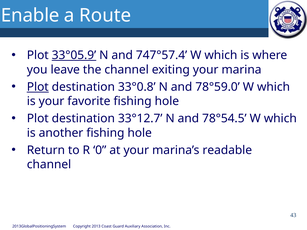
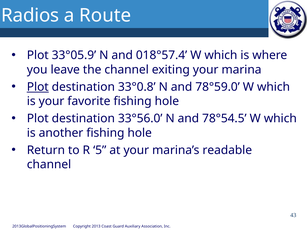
Enable: Enable -> Radios (30, 15)
33°05.9 underline: present -> none (74, 55)
747°57.4: 747°57.4 -> 018°57.4 (162, 55)
33°12.7: 33°12.7 -> 33°56.0 (140, 119)
0: 0 -> 5 (100, 150)
